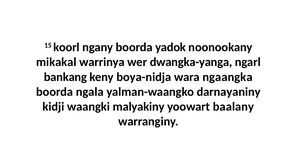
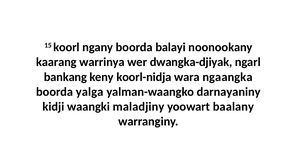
yadok: yadok -> balayi (171, 47)
mikakal: mikakal -> kaarang (56, 62)
dwangka-yanga: dwangka-yanga -> dwangka-djiyak (191, 62)
boya-nidja: boya-nidja -> koorl-nidja (144, 77)
ngala: ngala -> yalga (90, 92)
malyakiny: malyakiny -> maladjiny (138, 107)
